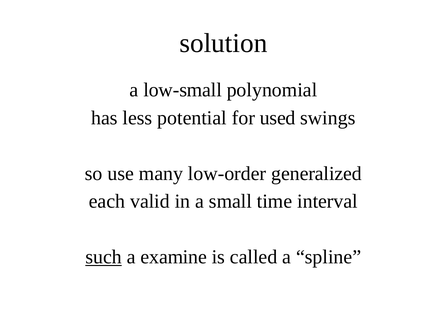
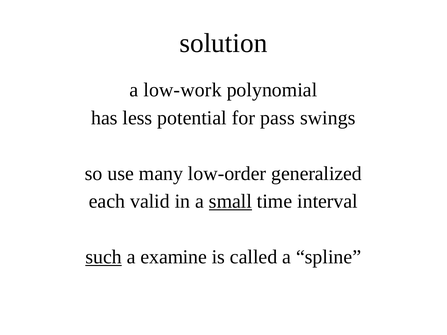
low-small: low-small -> low-work (183, 90)
used: used -> pass (277, 118)
small underline: none -> present (230, 201)
